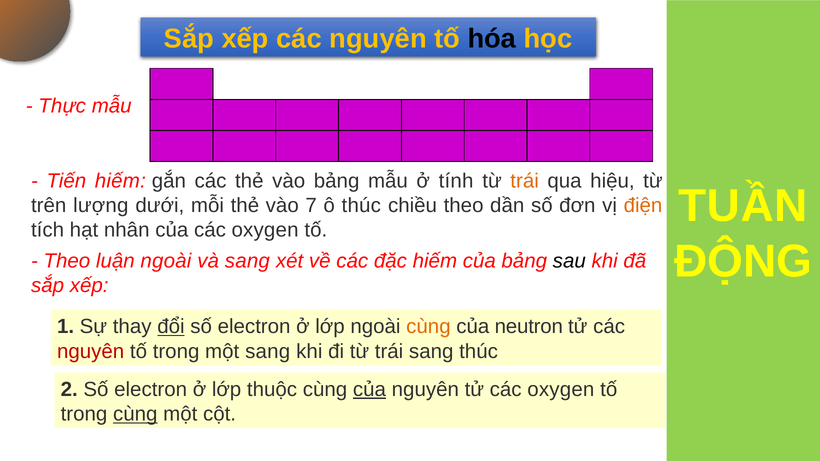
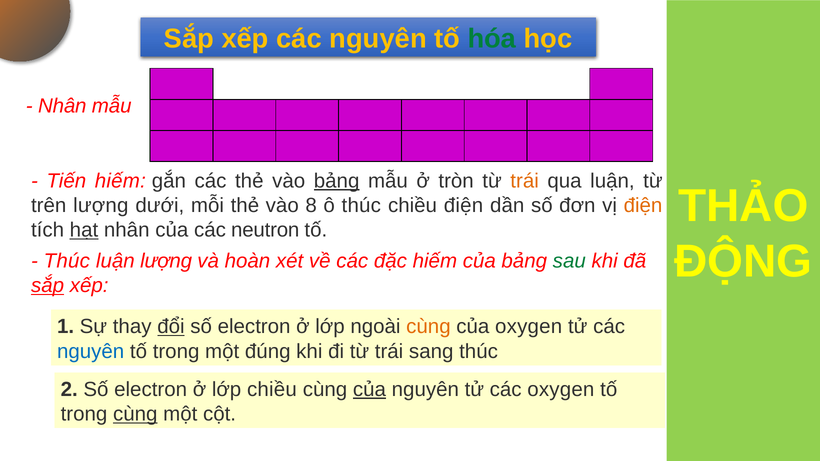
hóa colour: black -> green (492, 39)
Thực: Thực -> Nhân (62, 106)
bảng underline: none -> present (337, 181)
tính: tính -> tròn (456, 181)
qua hiệu: hiệu -> luận (612, 181)
TUẦN: TUẦN -> THẢO (743, 206)
7: 7 -> 8 (311, 206)
chiều theo: theo -> điện (463, 206)
hạt underline: none -> present (84, 230)
của các oxygen: oxygen -> neutron (265, 230)
Theo: Theo -> Thúc (67, 261)
luận ngoài: ngoài -> lượng (166, 261)
và sang: sang -> hoàn (247, 261)
sau colour: black -> green (569, 261)
sắp underline: none -> present (48, 286)
của neutron: neutron -> oxygen (529, 327)
nguyên colour: red -> blue (91, 352)
một sang: sang -> đúng (268, 352)
lớp thuộc: thuộc -> chiều (272, 390)
